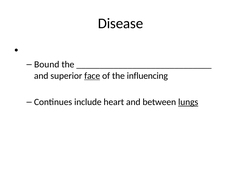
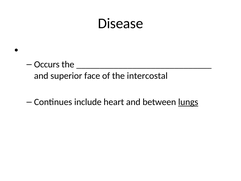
Bound: Bound -> Occurs (47, 64)
face underline: present -> none (92, 76)
influencing: influencing -> intercostal (147, 76)
